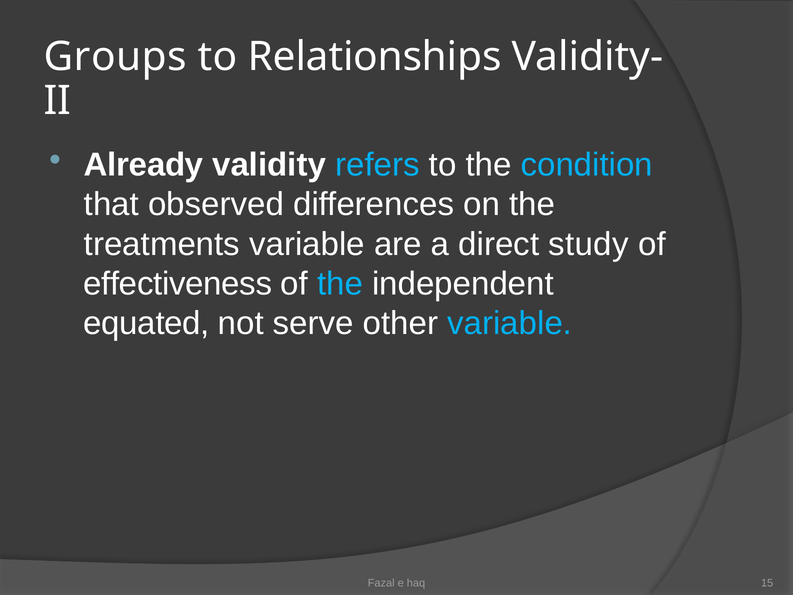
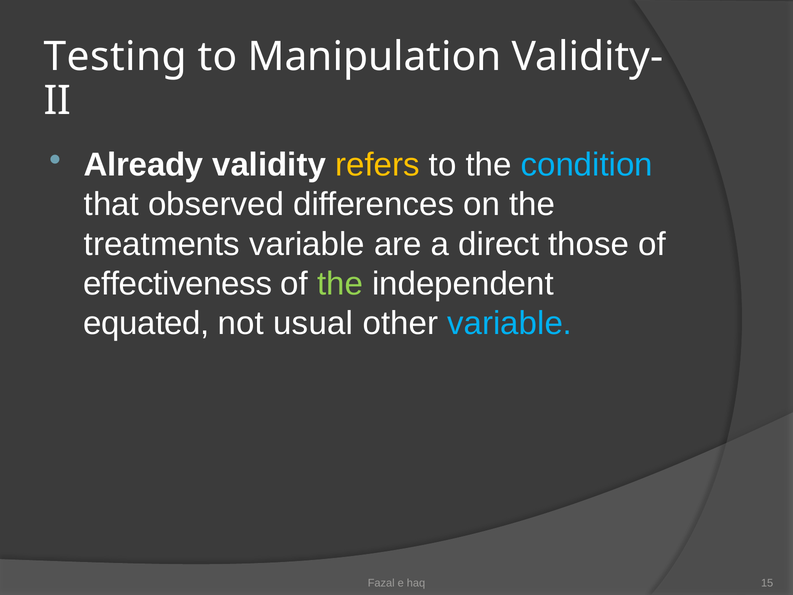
Groups: Groups -> Testing (115, 57)
Relationships: Relationships -> Manipulation (375, 57)
refers colour: light blue -> yellow (378, 165)
study: study -> those (589, 244)
the colour: light blue -> light green (340, 284)
serve: serve -> usual (313, 323)
